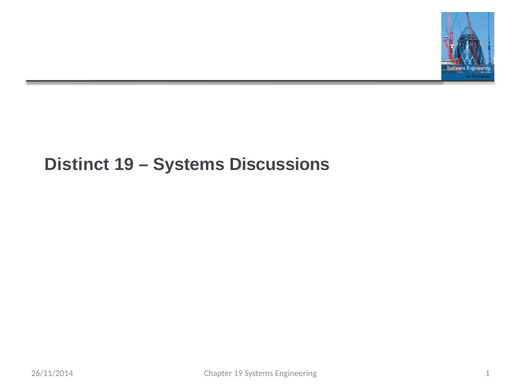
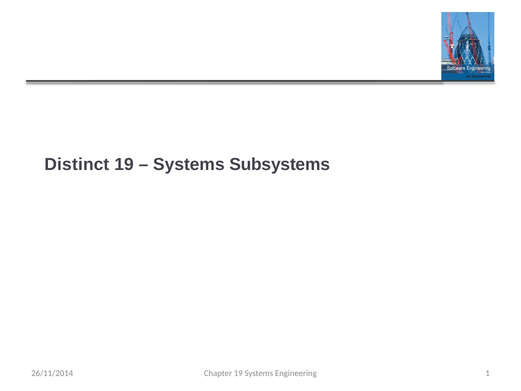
Discussions: Discussions -> Subsystems (280, 164)
